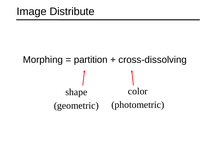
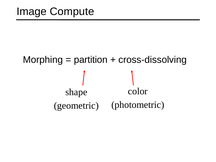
Distribute: Distribute -> Compute (72, 12)
